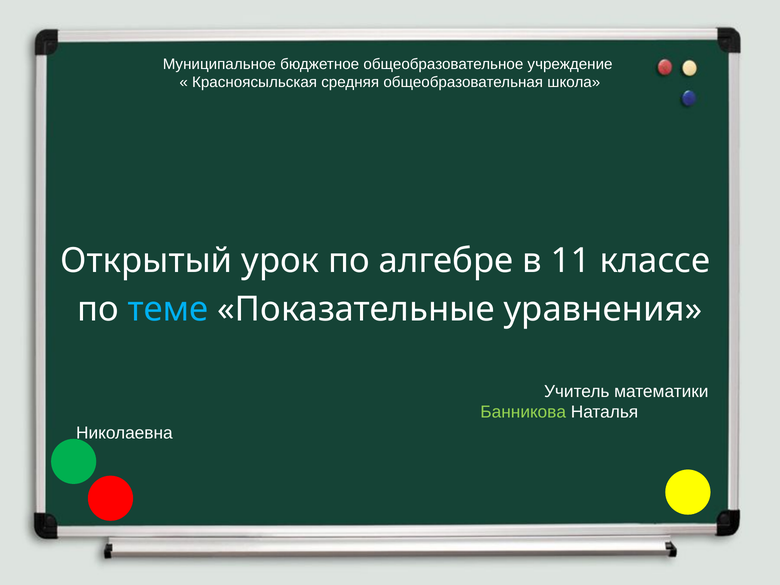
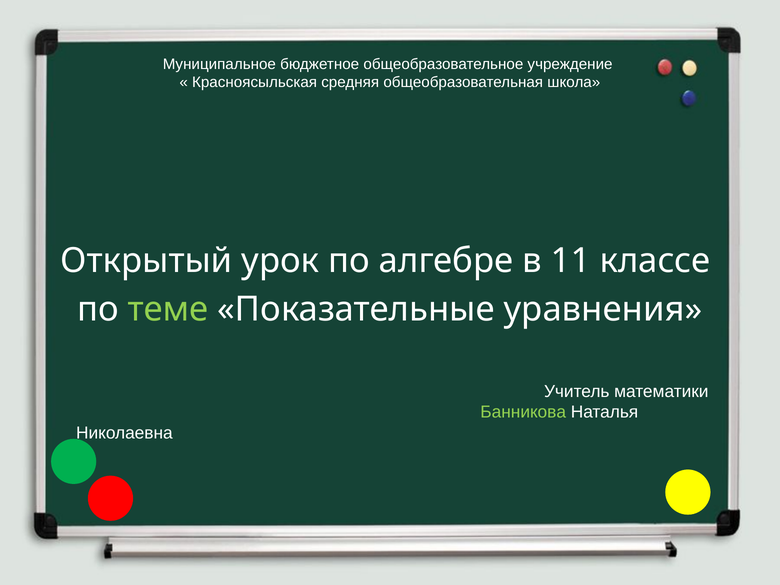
теме colour: light blue -> light green (168, 309)
